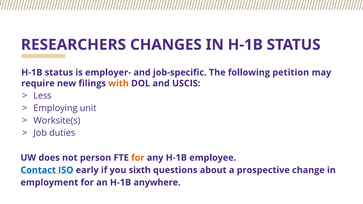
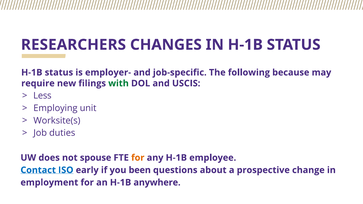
petition: petition -> because (291, 73)
with colour: orange -> green (119, 83)
person: person -> spouse (96, 158)
sixth: sixth -> been (140, 170)
